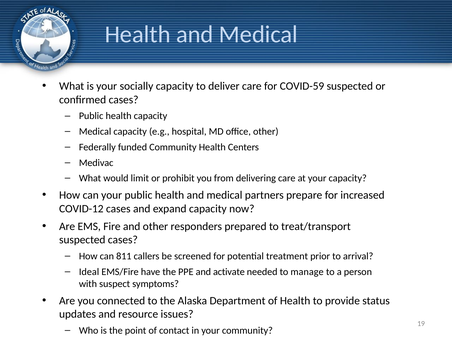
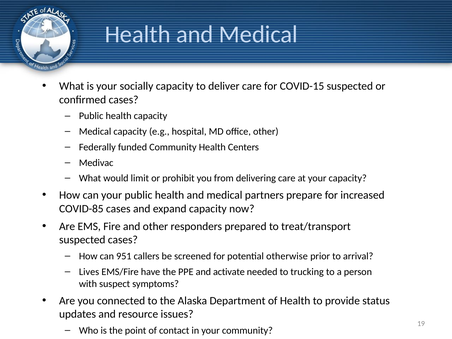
COVID-59: COVID-59 -> COVID-15 (302, 86)
COVID-12: COVID-12 -> COVID-85 (81, 209)
811: 811 -> 951 (124, 256)
treatment: treatment -> otherwise (287, 256)
Ideal: Ideal -> Lives (89, 272)
manage: manage -> trucking (307, 272)
